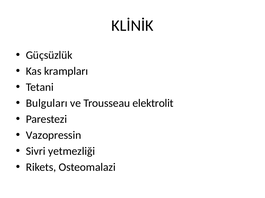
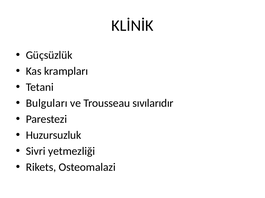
elektrolit: elektrolit -> sıvılarıdır (153, 104)
Vazopressin: Vazopressin -> Huzursuzluk (54, 136)
